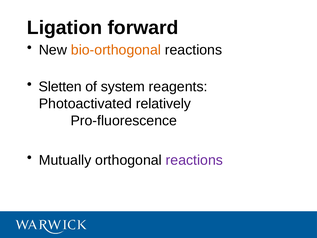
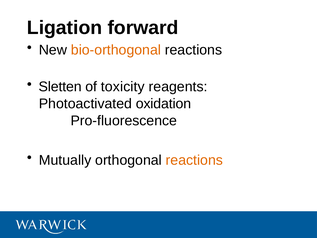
system: system -> toxicity (123, 87)
relatively: relatively -> oxidation (163, 104)
reactions colour: purple -> orange (194, 160)
